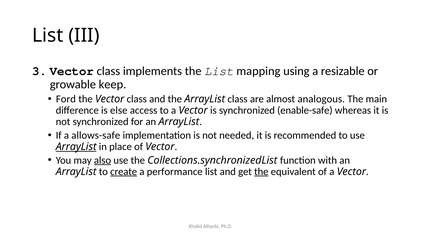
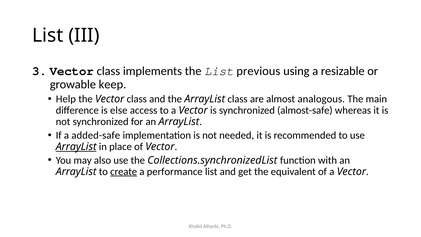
mapping: mapping -> previous (258, 71)
Ford: Ford -> Help (66, 99)
enable-safe: enable-safe -> almost-safe (305, 110)
allows-safe: allows-safe -> added-safe (96, 135)
also underline: present -> none (102, 160)
the underline: present -> none (261, 171)
